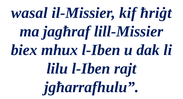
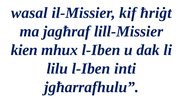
biex: biex -> kien (24, 50)
rajt: rajt -> inti (125, 68)
